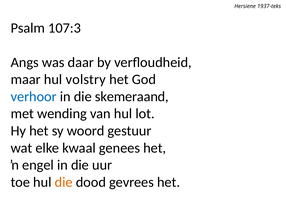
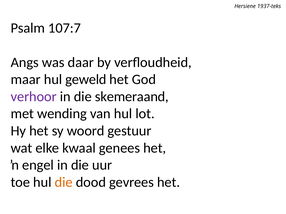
107:3: 107:3 -> 107:7 (65, 28)
volstry: volstry -> geweld (86, 80)
verhoor colour: blue -> purple (34, 97)
